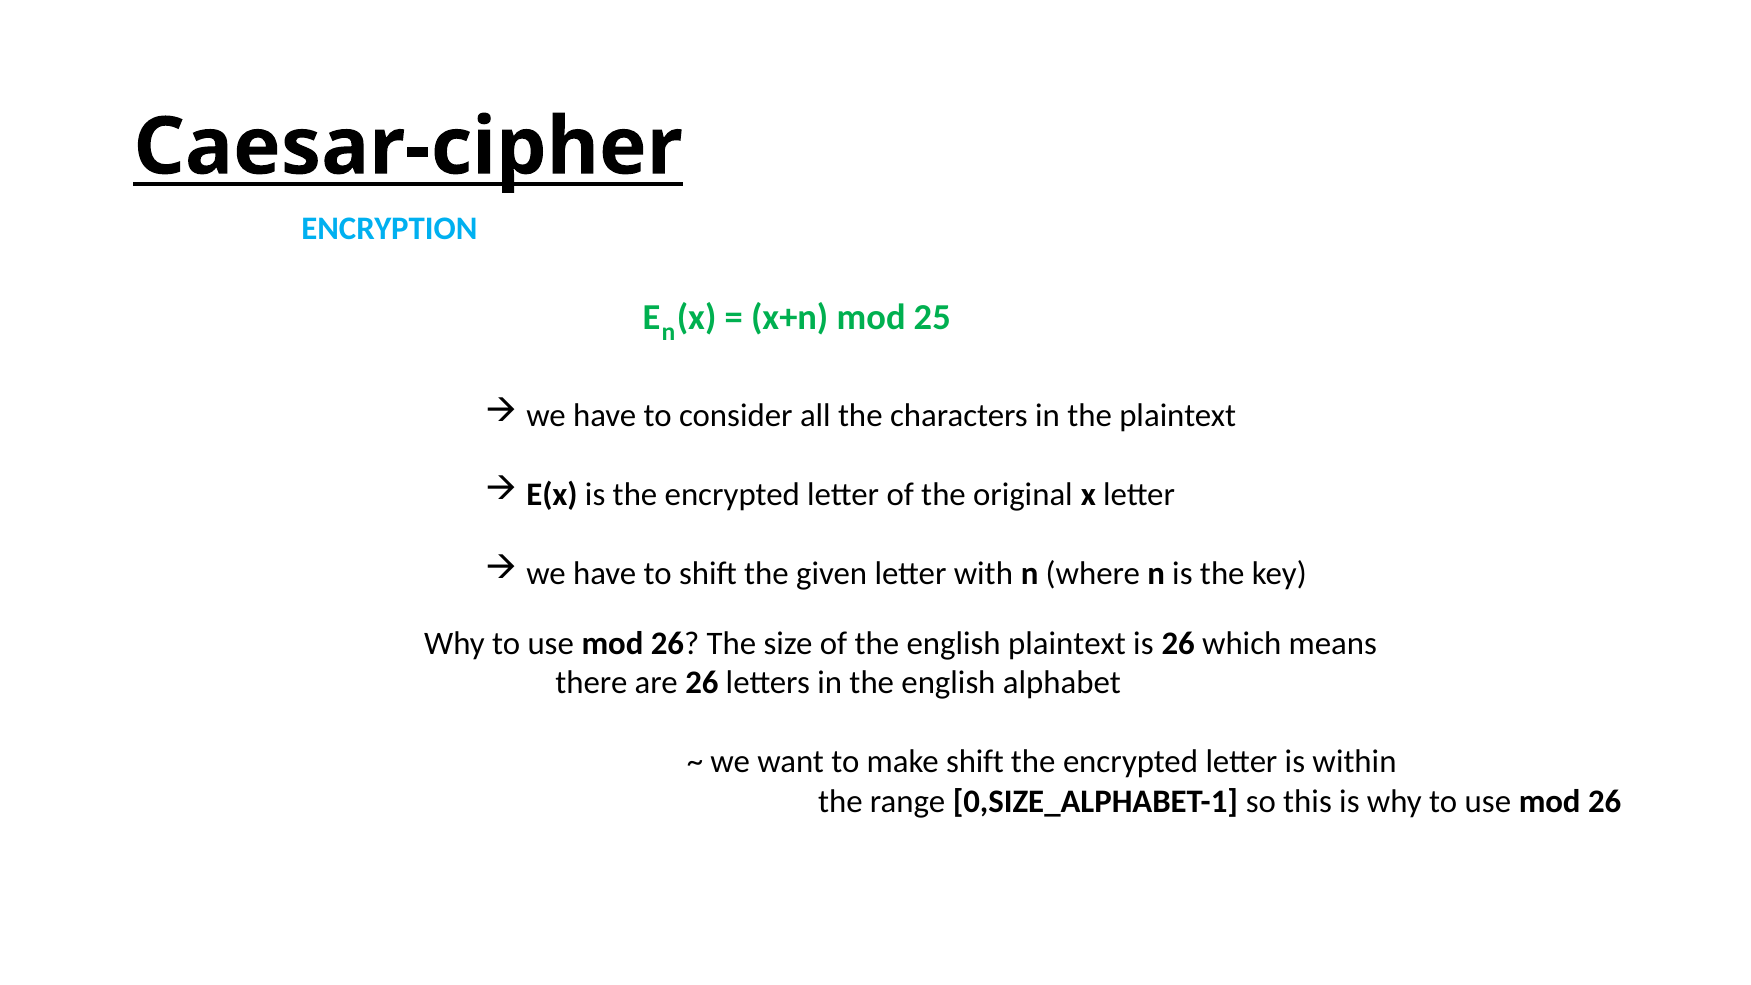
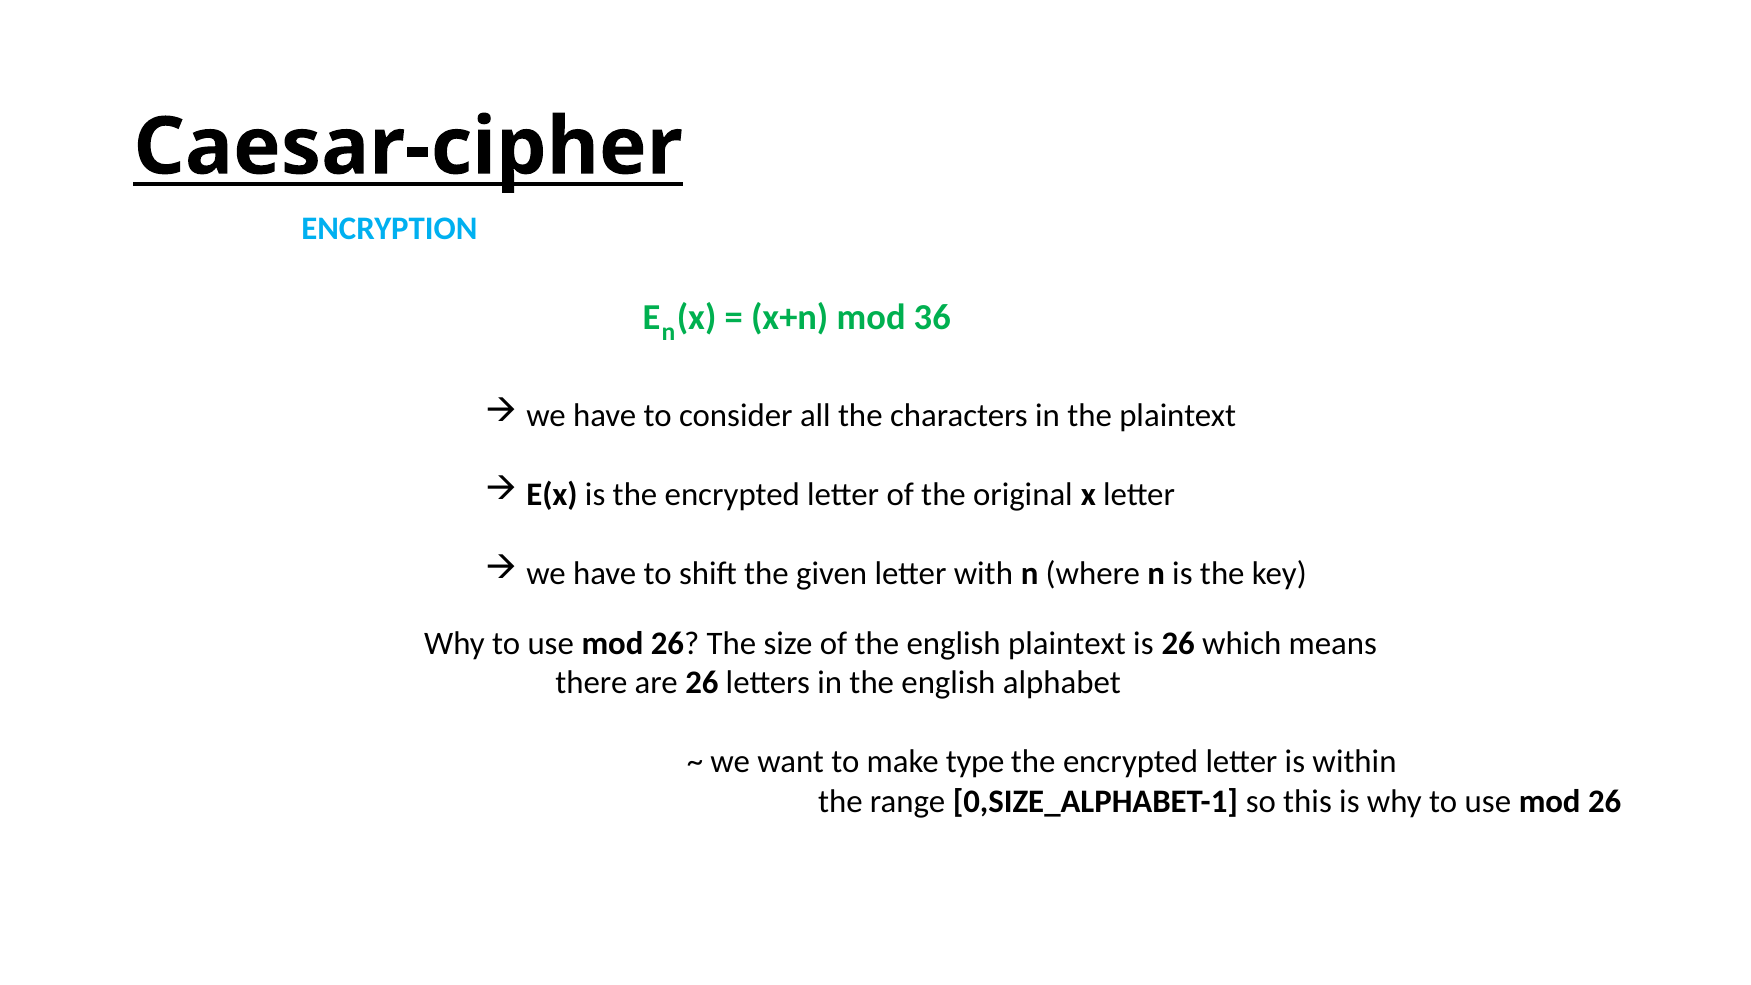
25: 25 -> 36 (932, 317)
make shift: shift -> type (975, 762)
